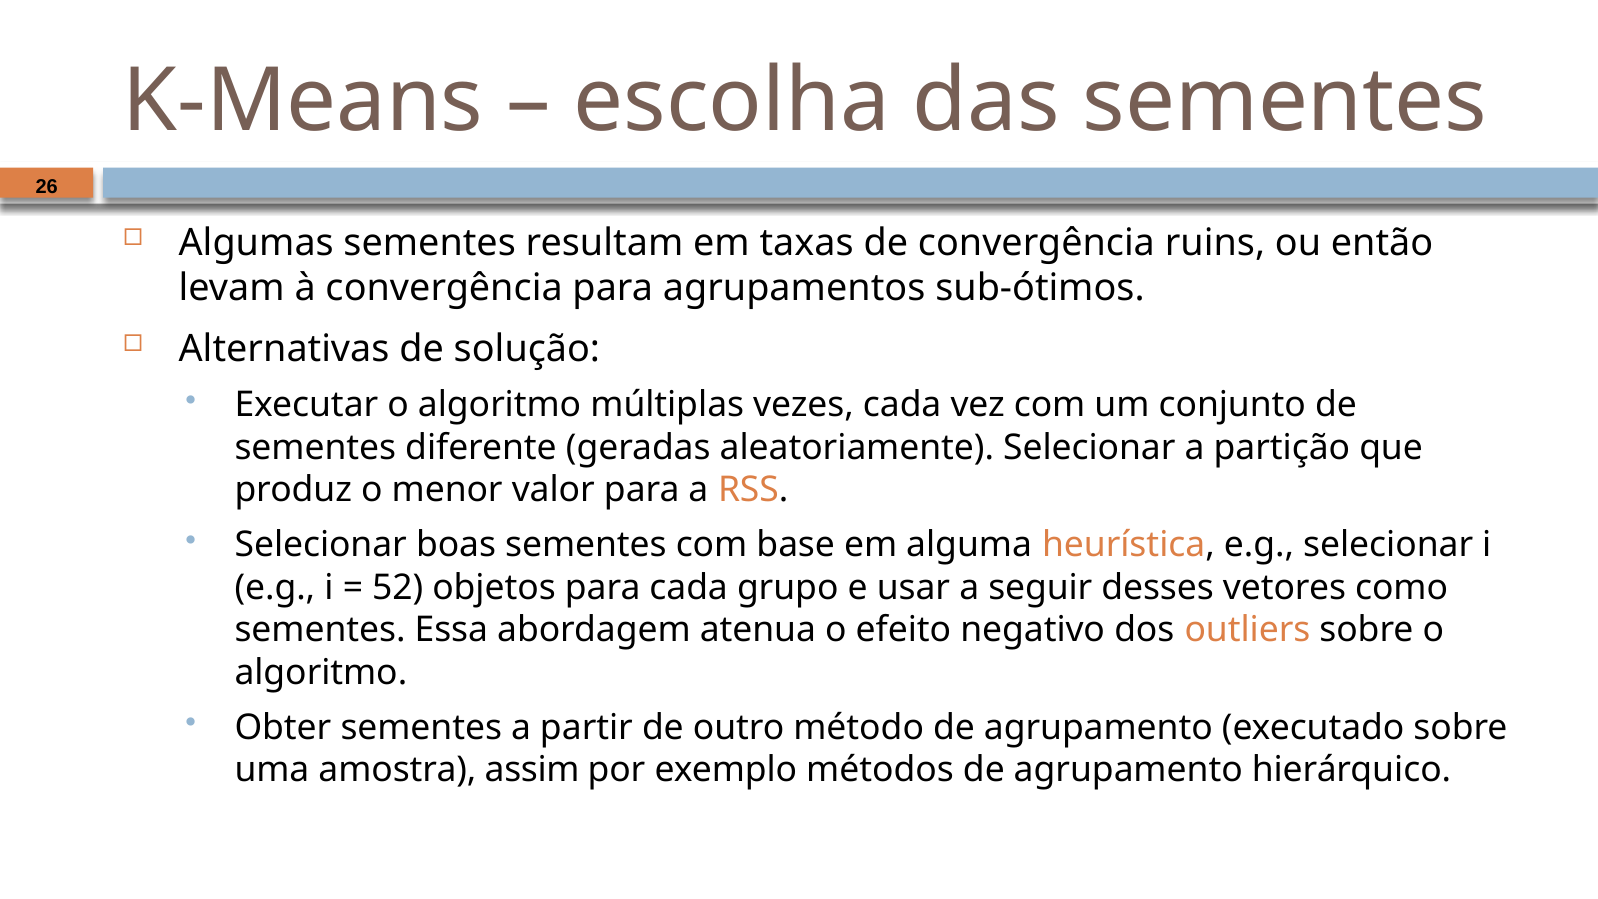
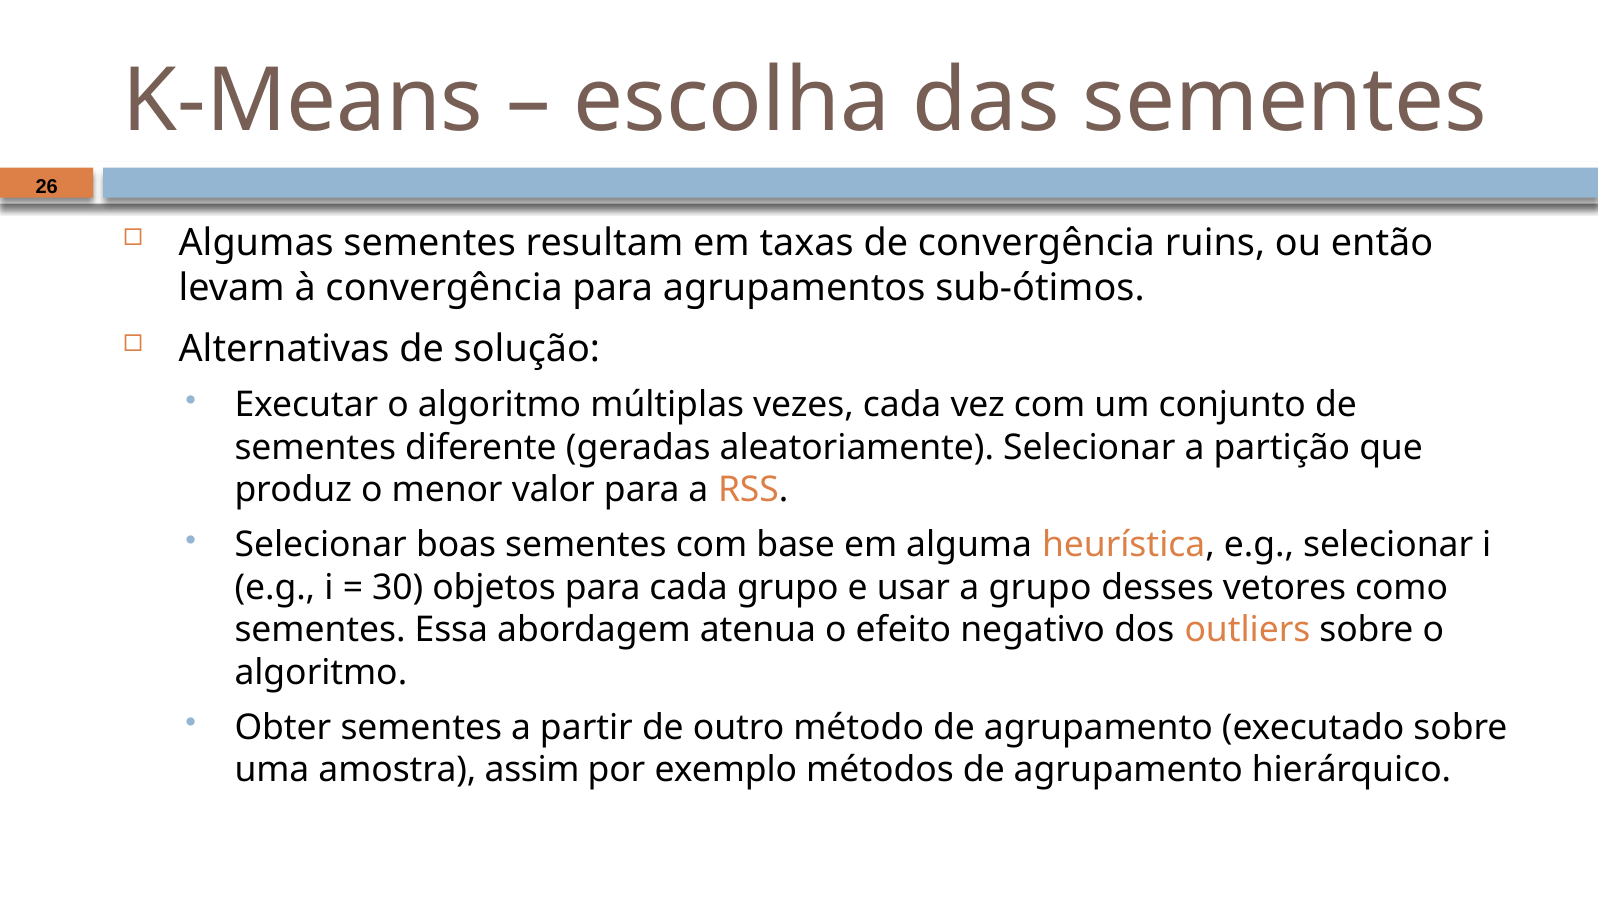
52: 52 -> 30 (398, 588)
a seguir: seguir -> grupo (1040, 588)
